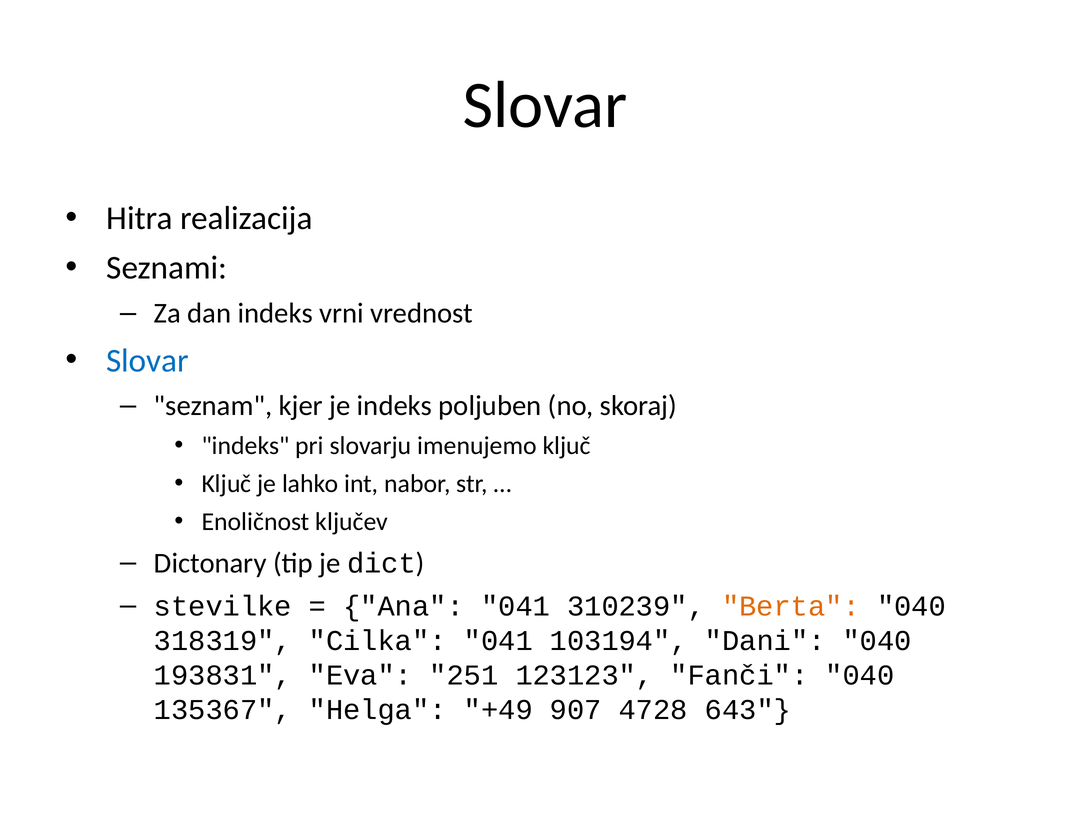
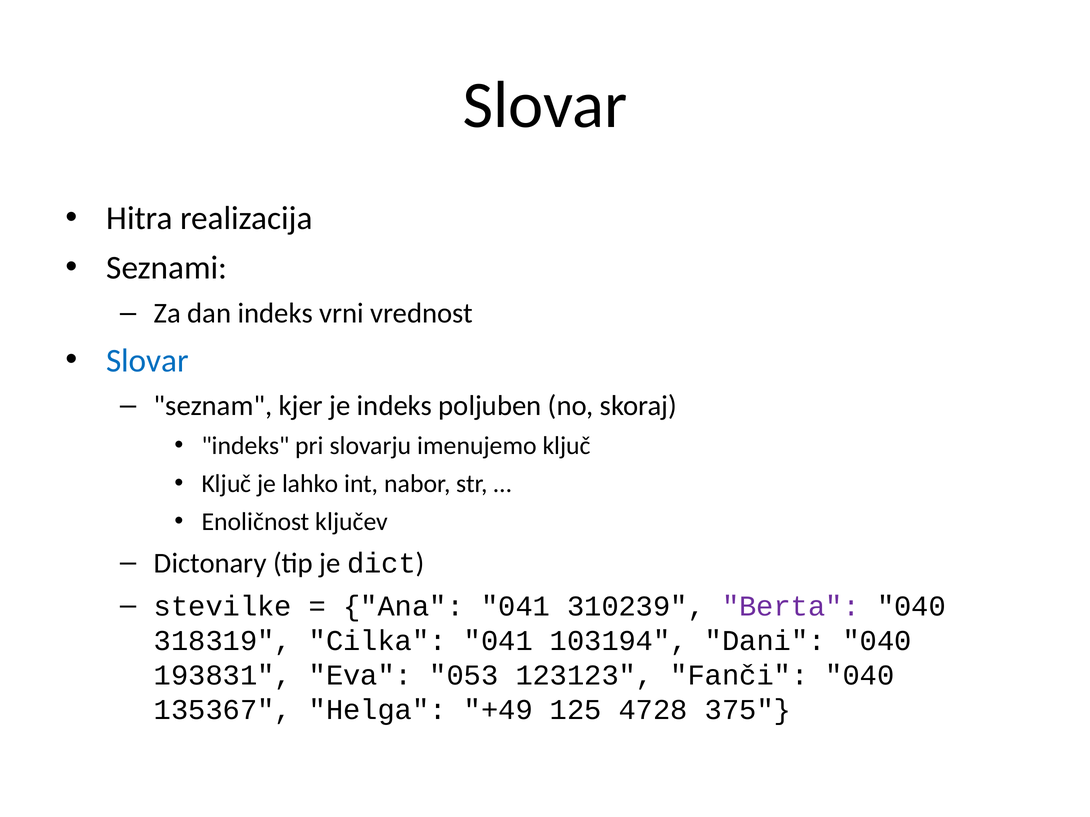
Berta colour: orange -> purple (791, 607)
251: 251 -> 053 (464, 676)
907: 907 -> 125 (576, 710)
643: 643 -> 375 (748, 710)
